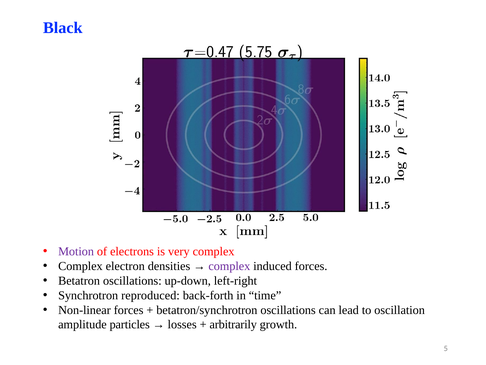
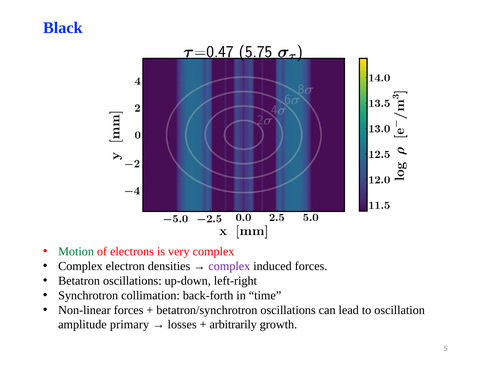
Motion colour: purple -> green (76, 251)
reproduced: reproduced -> collimation (151, 295)
particles: particles -> primary (130, 324)
